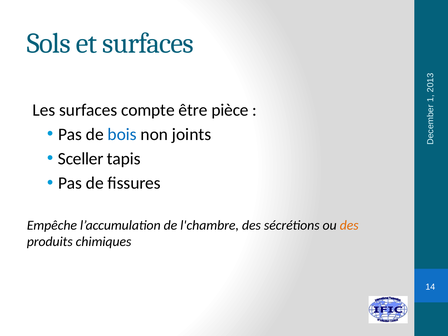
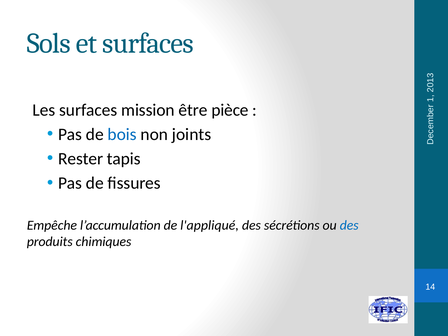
compte: compte -> mission (148, 110)
Sceller: Sceller -> Rester (81, 159)
l'chambre: l'chambre -> l'appliqué (210, 225)
des colour: orange -> blue (349, 225)
